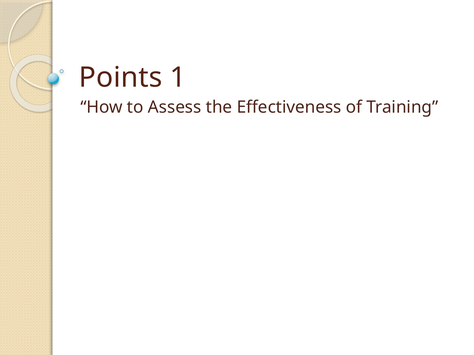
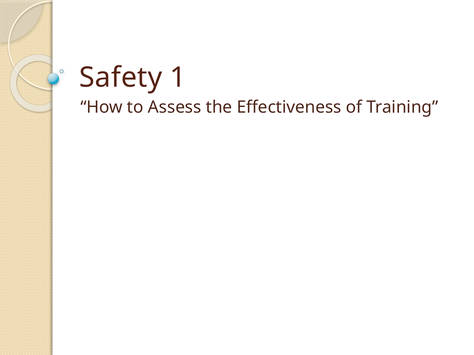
Points: Points -> Safety (121, 78)
